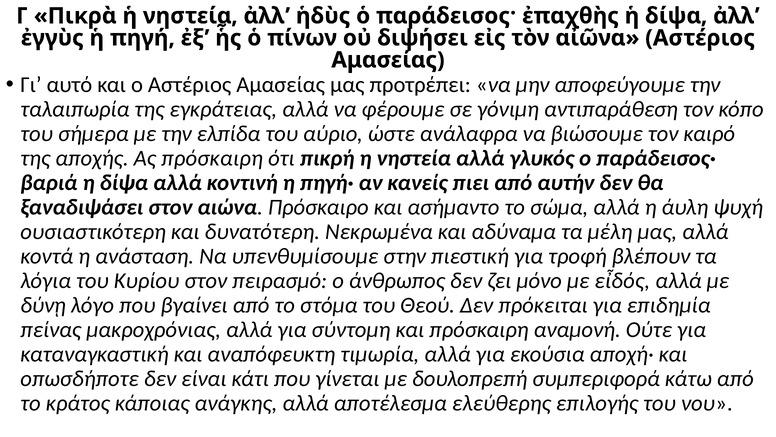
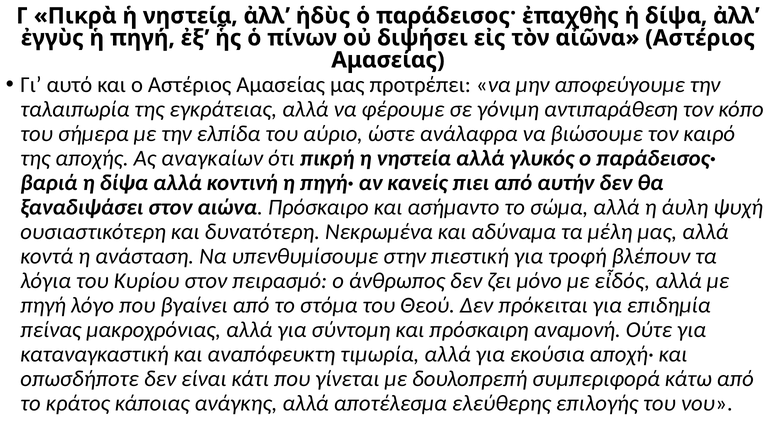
Ας πρόσκαιρη: πρόσκαιρη -> αναγκαίων (212, 158)
δύνῃ: δύνῃ -> πηγή (43, 305)
